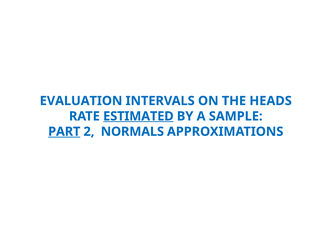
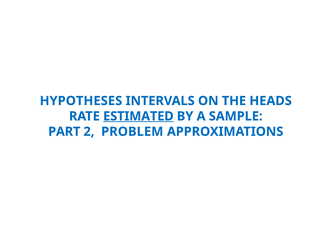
EVALUATION: EVALUATION -> HYPOTHESES (81, 101)
PART underline: present -> none (64, 131)
NORMALS: NORMALS -> PROBLEM (132, 131)
